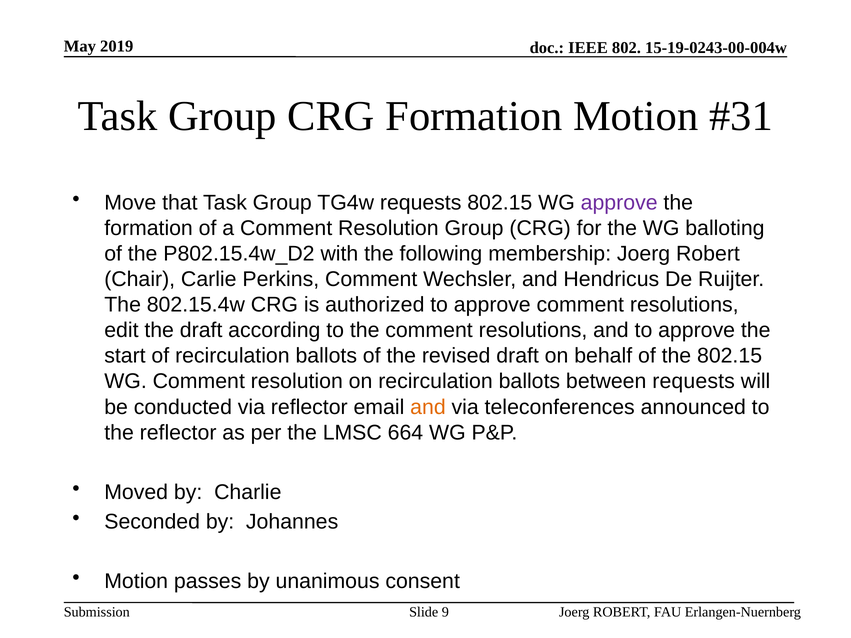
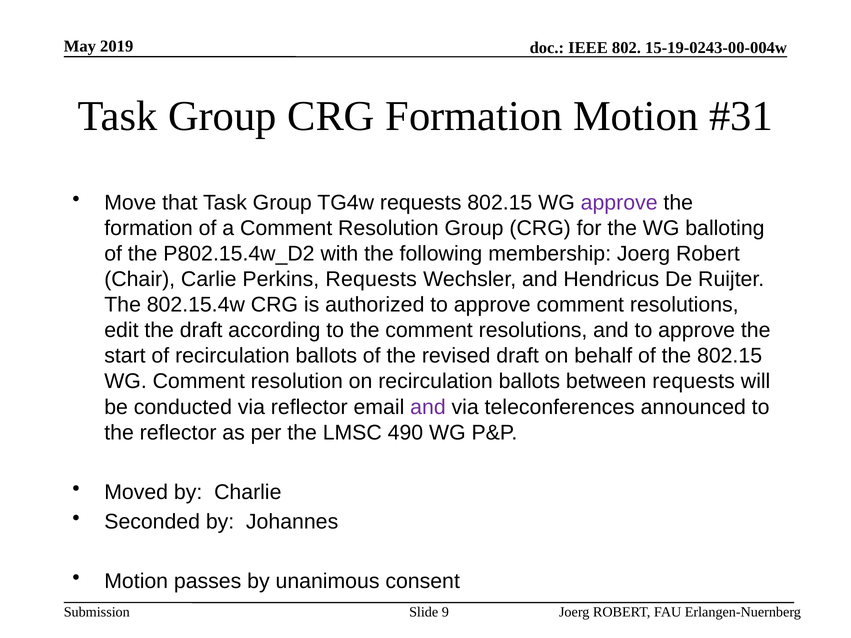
Perkins Comment: Comment -> Requests (371, 280)
and colour: orange -> purple (428, 407)
664: 664 -> 490 (405, 433)
